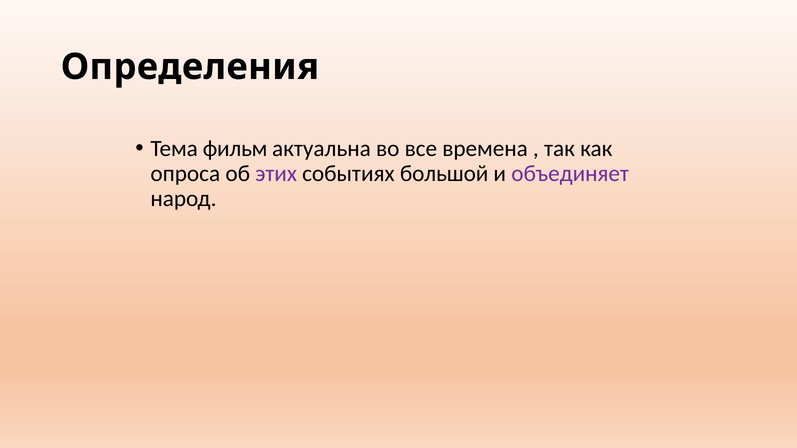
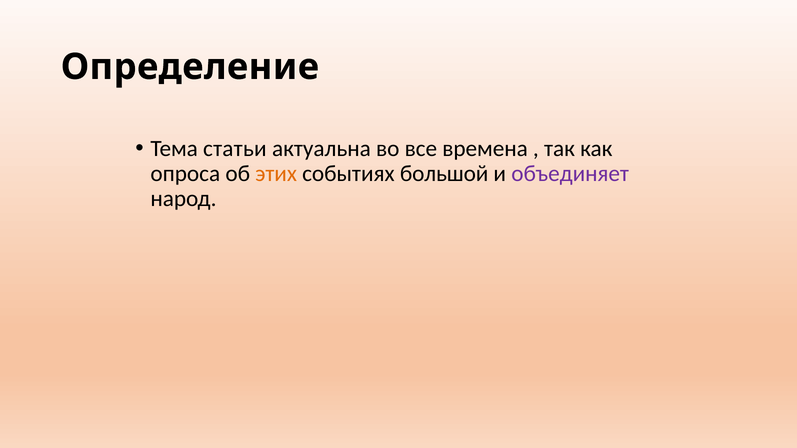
Определения: Определения -> Определение (190, 67)
фильм: фильм -> статьи (235, 149)
этих colour: purple -> orange (276, 174)
